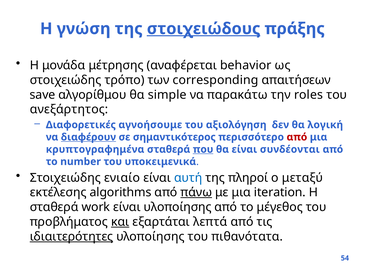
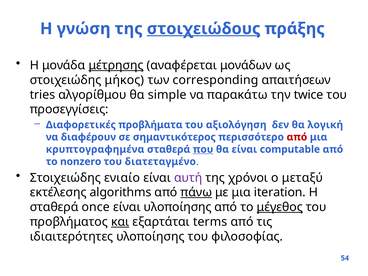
μέτρησης underline: none -> present (116, 65)
behavior: behavior -> μονάδων (246, 65)
τρόπο: τρόπο -> μήκος (124, 80)
save: save -> tries (42, 95)
roles: roles -> twice (309, 95)
ανεξάρτητος: ανεξάρτητος -> προσεγγίσεις (69, 109)
αγνοήσουμε: αγνοήσουμε -> προβλήματα (150, 125)
διαφέρουν underline: present -> none (88, 137)
συνδέονται: συνδέονται -> computable (290, 149)
number: number -> nonzero (81, 162)
υποκειμενικά: υποκειμενικά -> διατεταγμένο (160, 162)
αυτή colour: blue -> purple (188, 178)
πληροί: πληροί -> χρόνοι (248, 178)
work: work -> once (96, 207)
μέγεθος underline: none -> present (280, 207)
λεπτά: λεπτά -> terms (210, 222)
ιδιαιτερότητες underline: present -> none (71, 237)
πιθανότατα: πιθανότατα -> φιλοσοφίας (247, 237)
